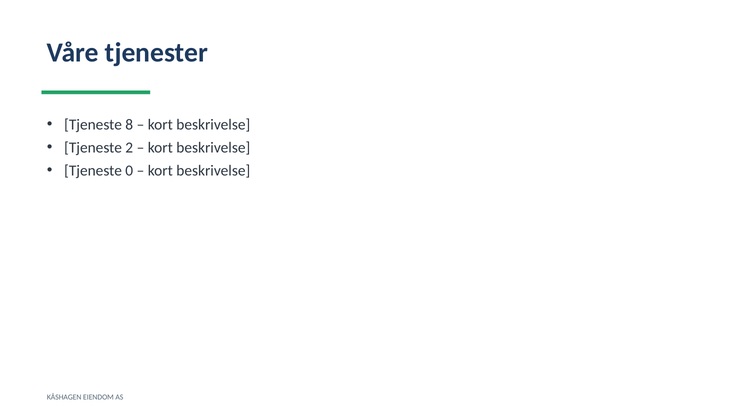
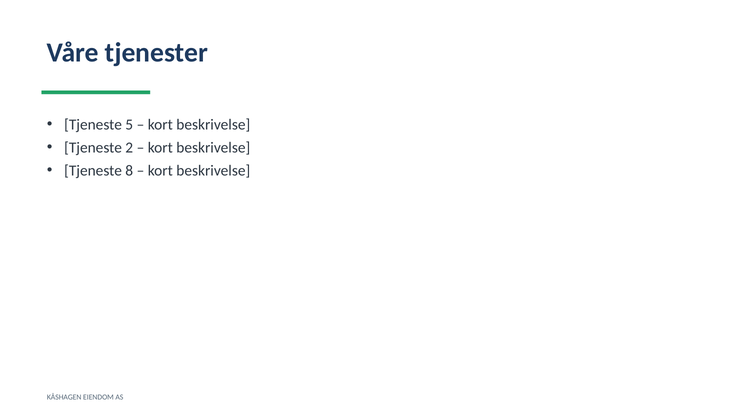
8: 8 -> 5 (129, 125)
0: 0 -> 8 (129, 171)
